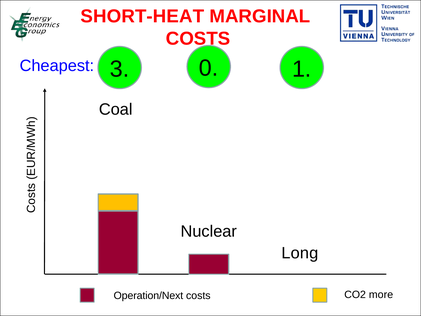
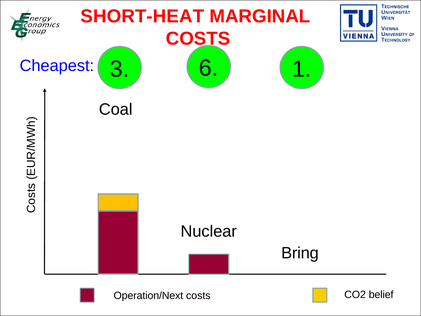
0: 0 -> 6 (209, 68)
Long: Long -> Bring (300, 253)
more: more -> belief (381, 295)
